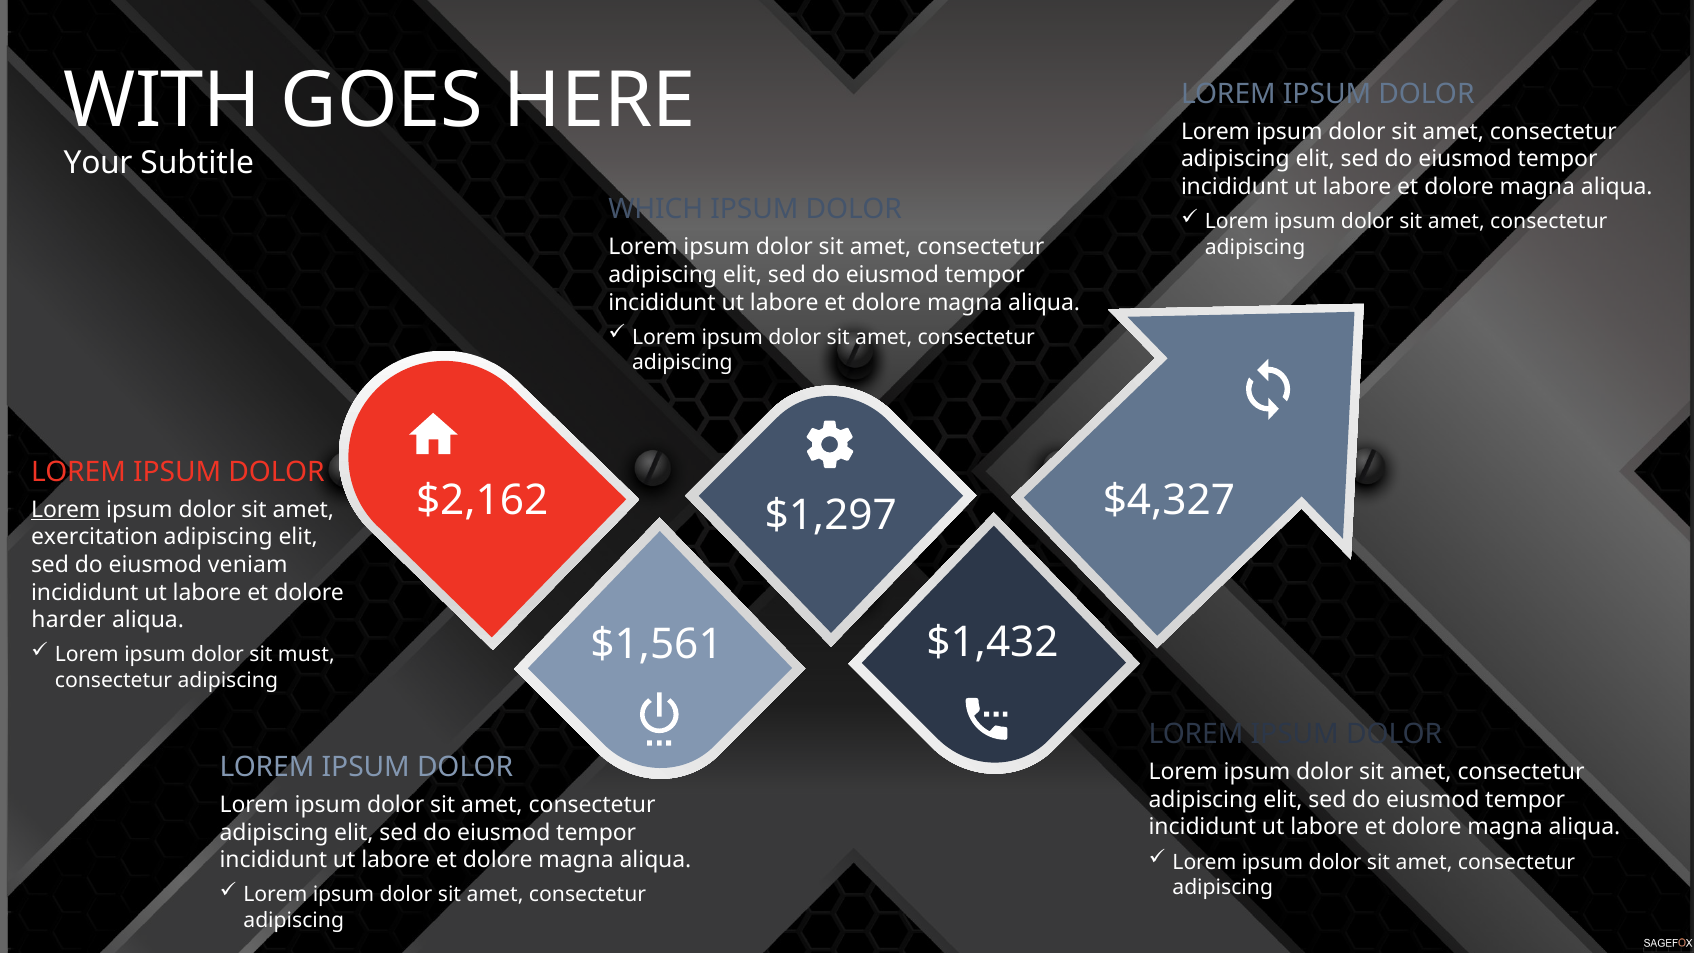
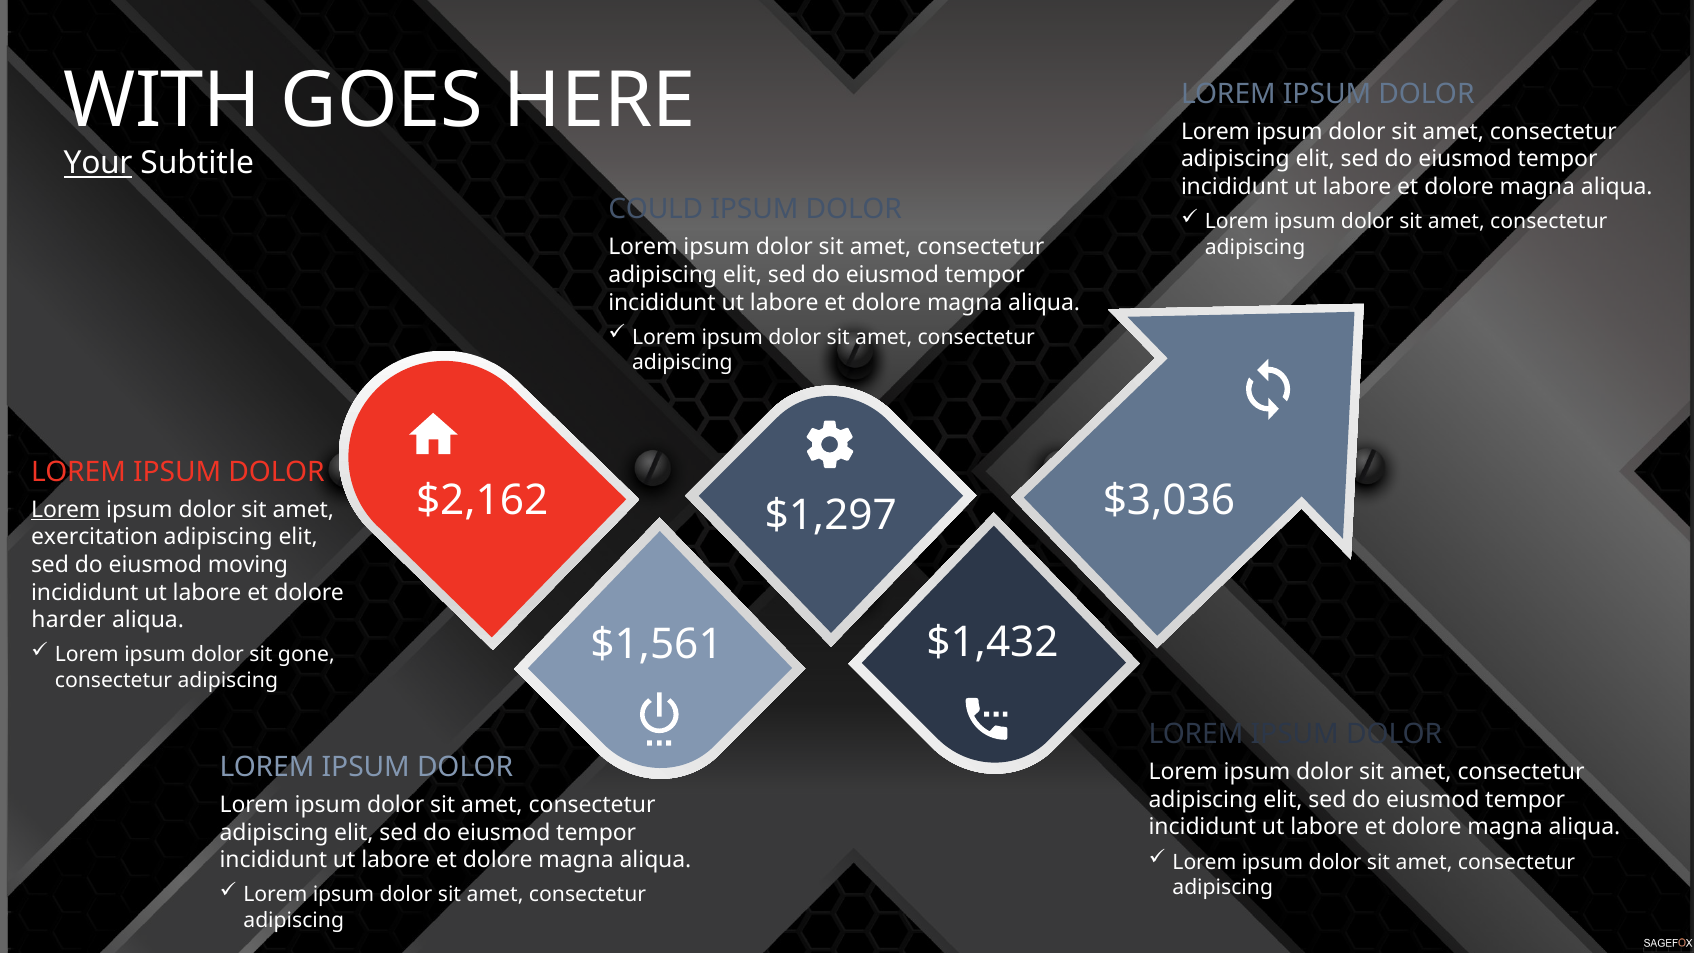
Your underline: none -> present (98, 163)
WHICH: WHICH -> COULD (656, 210)
$4,327: $4,327 -> $3,036 (1169, 501)
veniam: veniam -> moving (248, 565)
must: must -> gone (306, 655)
